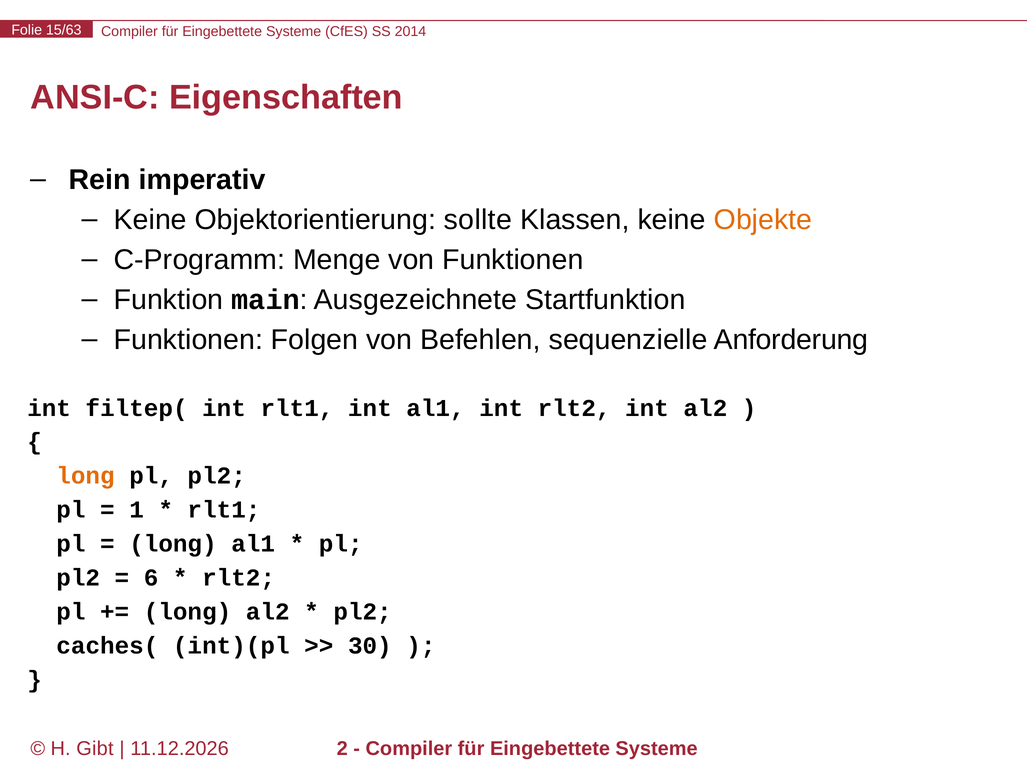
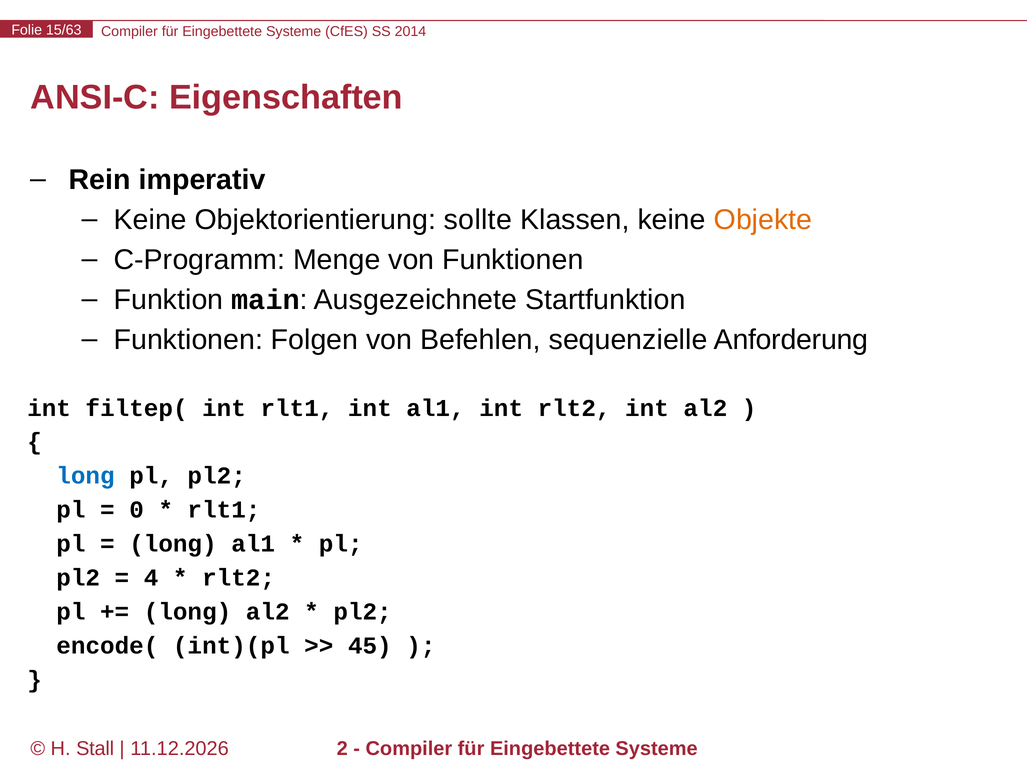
long colour: orange -> blue (85, 476)
1: 1 -> 0 (137, 510)
6: 6 -> 4 (151, 578)
caches(: caches( -> encode( (107, 646)
30: 30 -> 45 (370, 646)
Gibt: Gibt -> Stall (95, 749)
